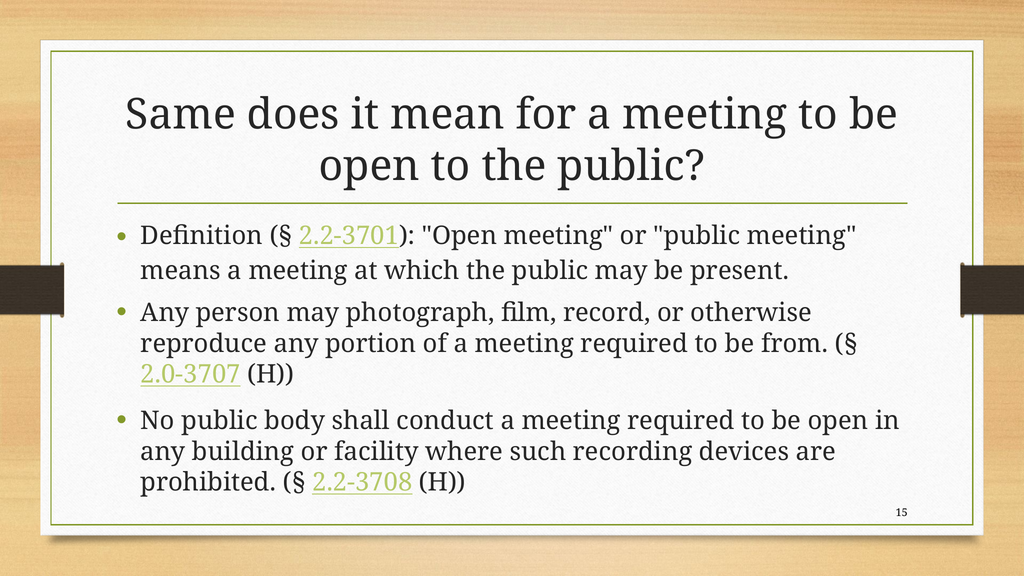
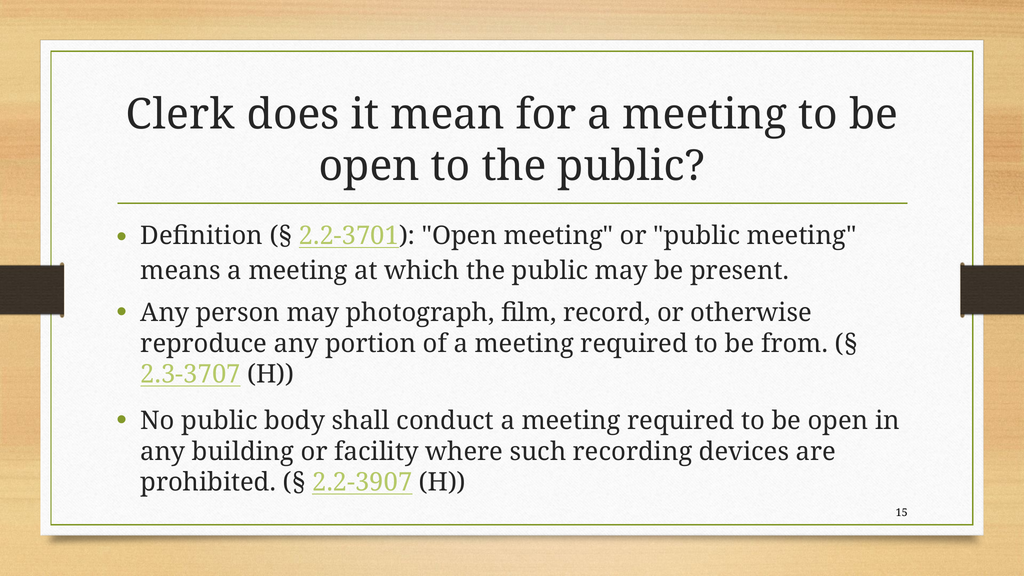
Same: Same -> Clerk (180, 115)
2.0-3707: 2.0-3707 -> 2.3-3707 (191, 374)
2.2-3708: 2.2-3708 -> 2.2-3907 (362, 482)
